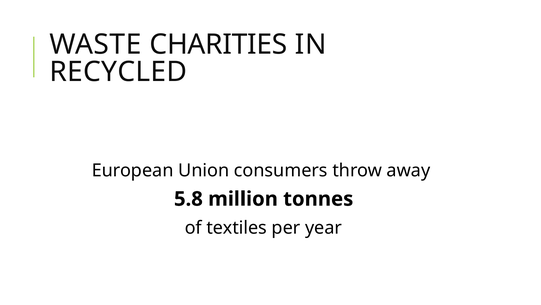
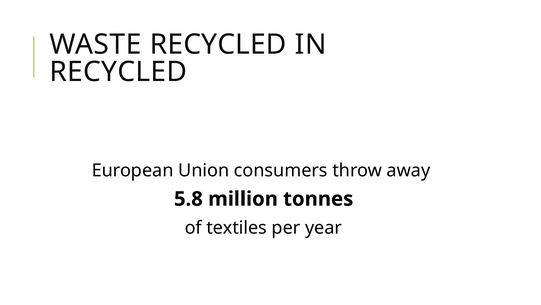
WASTE CHARITIES: CHARITIES -> RECYCLED (218, 45)
